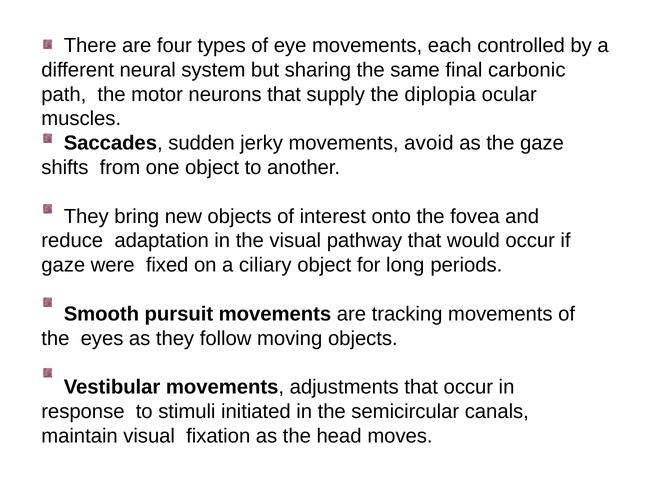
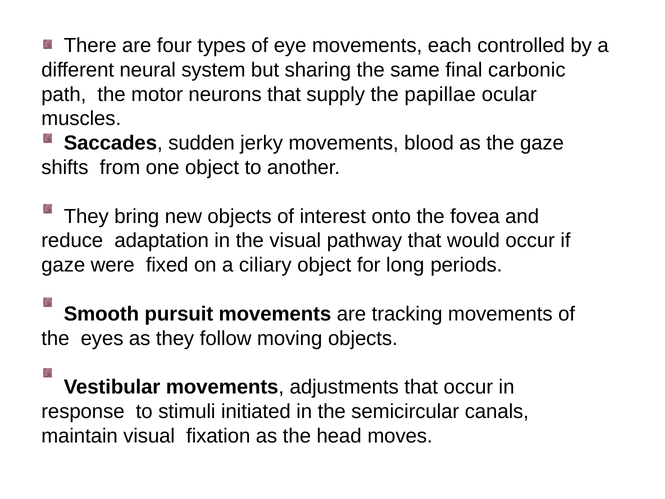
diplopia: diplopia -> papillae (440, 94)
avoid: avoid -> blood (429, 143)
